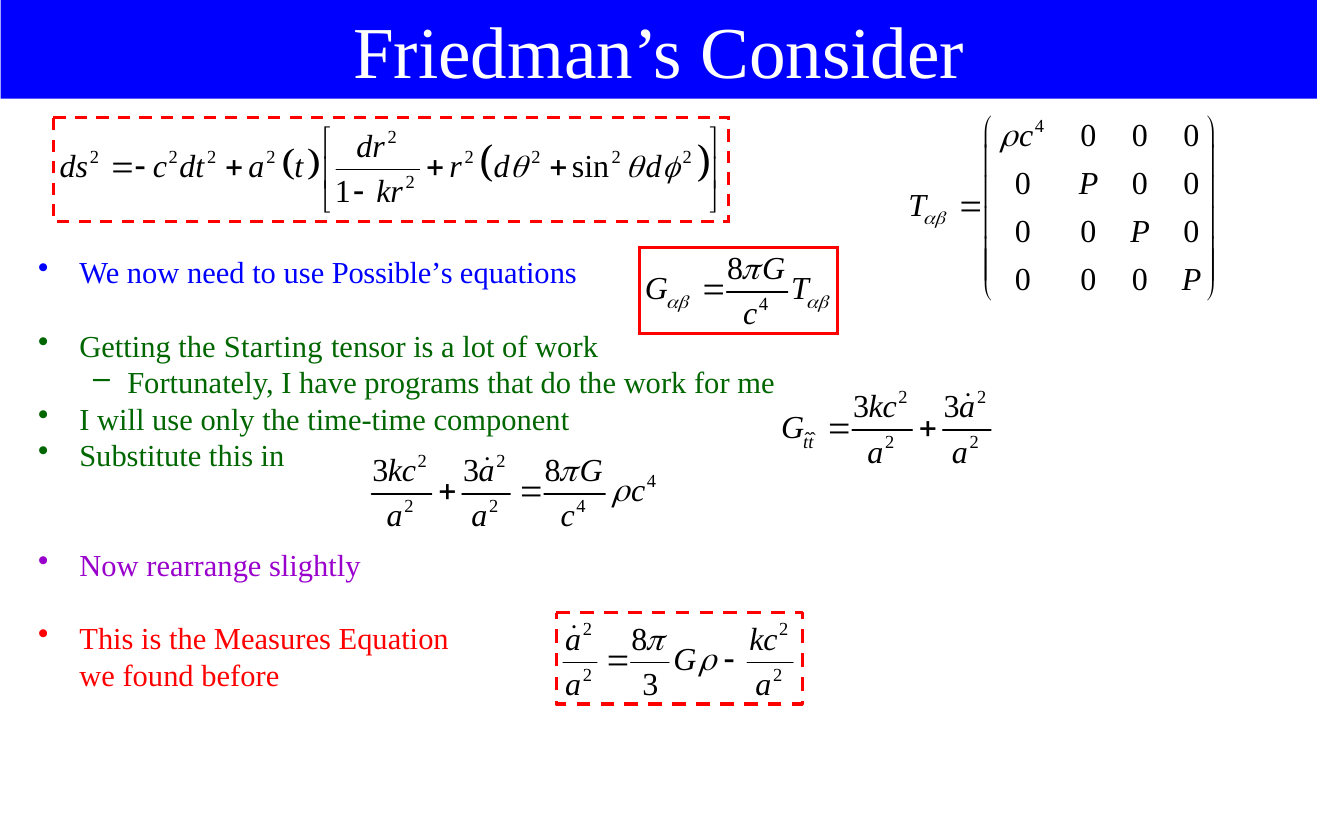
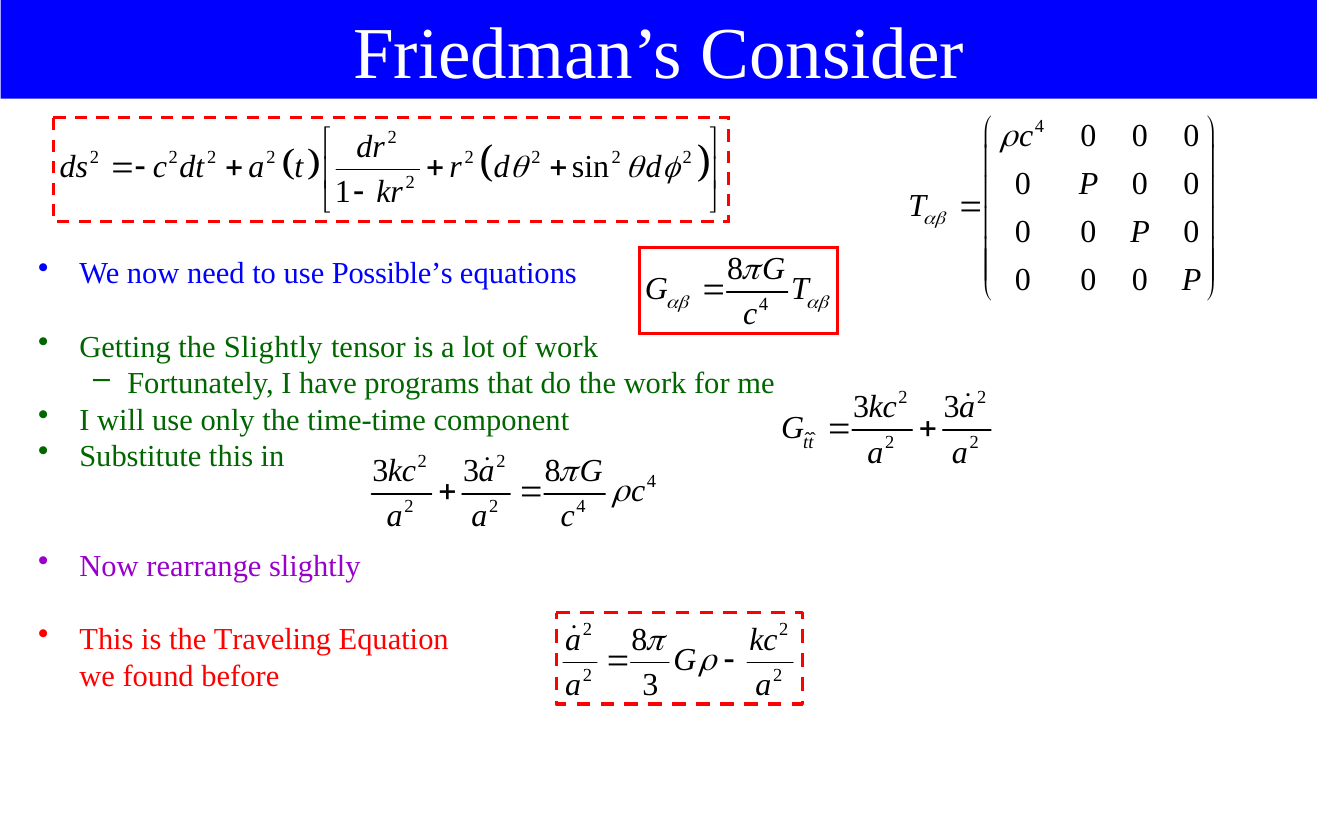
the Starting: Starting -> Slightly (273, 347)
Measures: Measures -> Traveling (273, 640)
